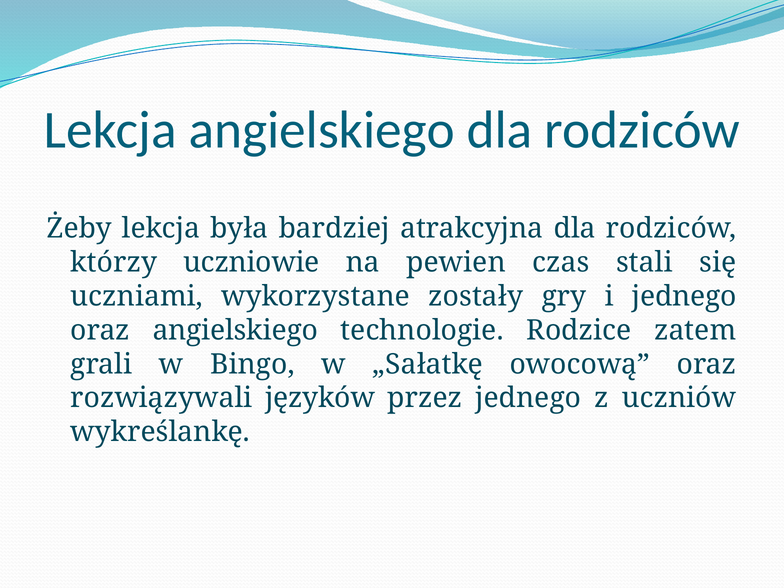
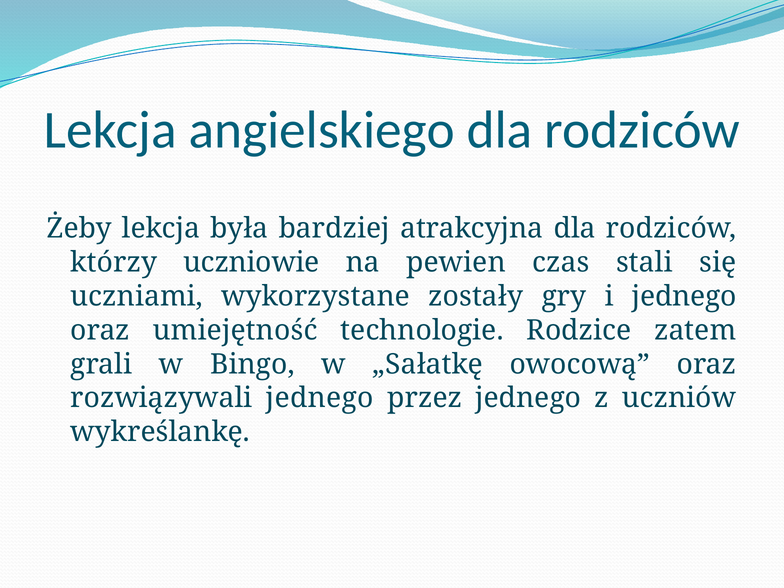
oraz angielskiego: angielskiego -> umiejętność (235, 330)
rozwiązywali języków: języków -> jednego (320, 398)
